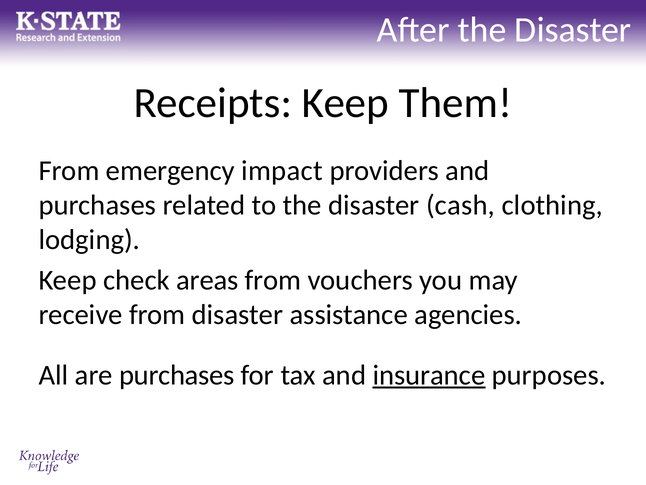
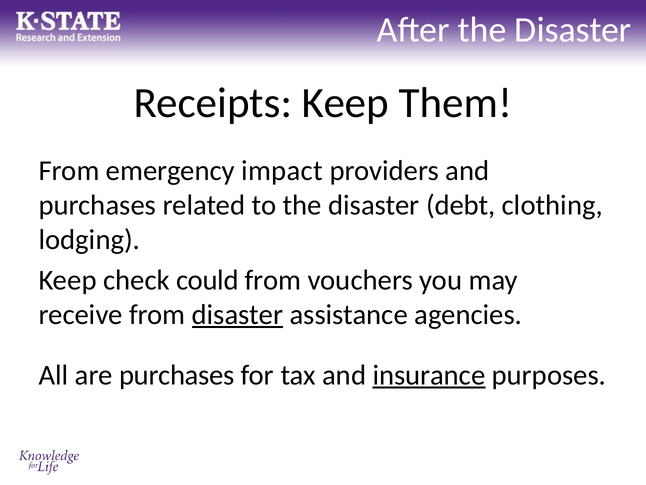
cash: cash -> debt (461, 205)
areas: areas -> could (207, 280)
disaster underline: none -> present (238, 314)
